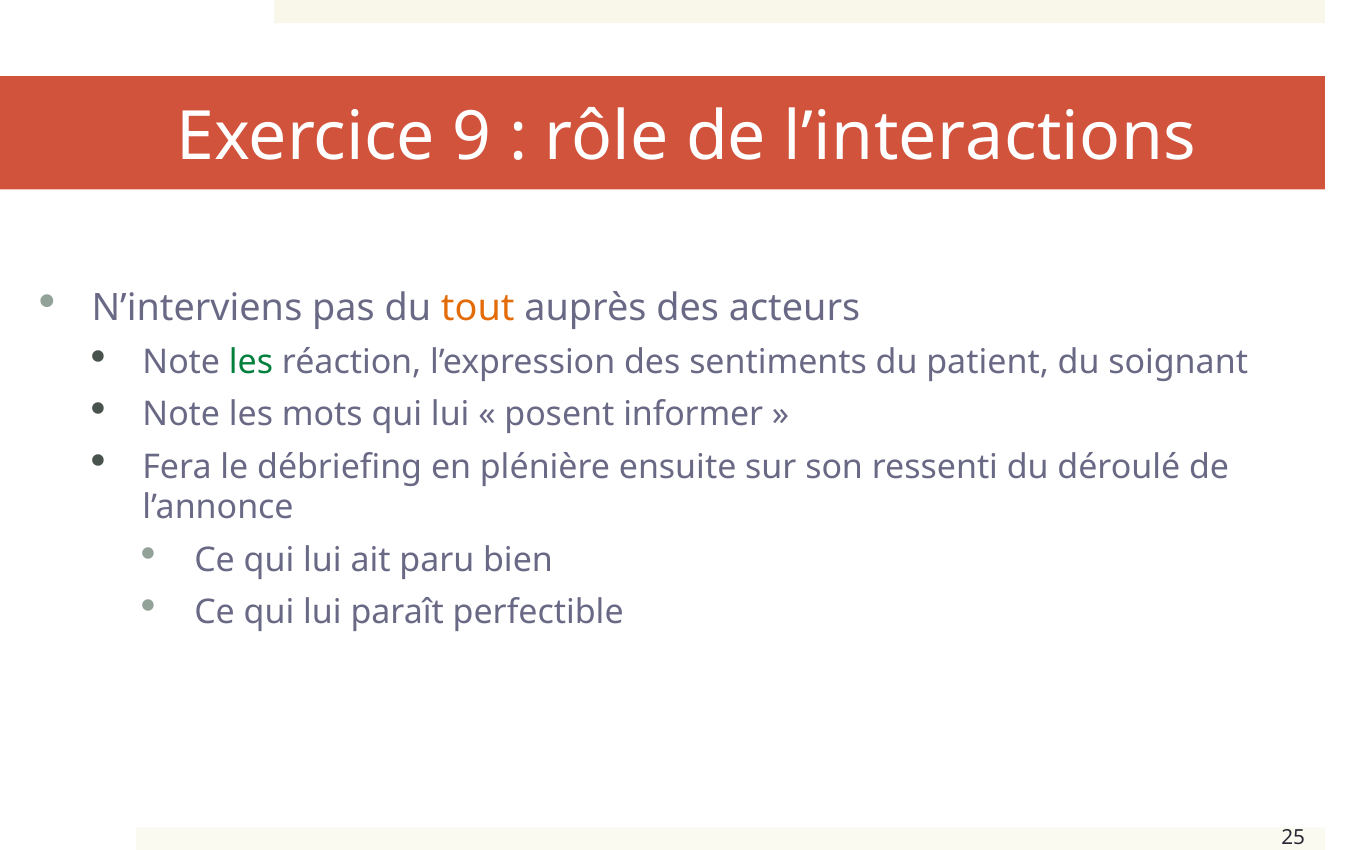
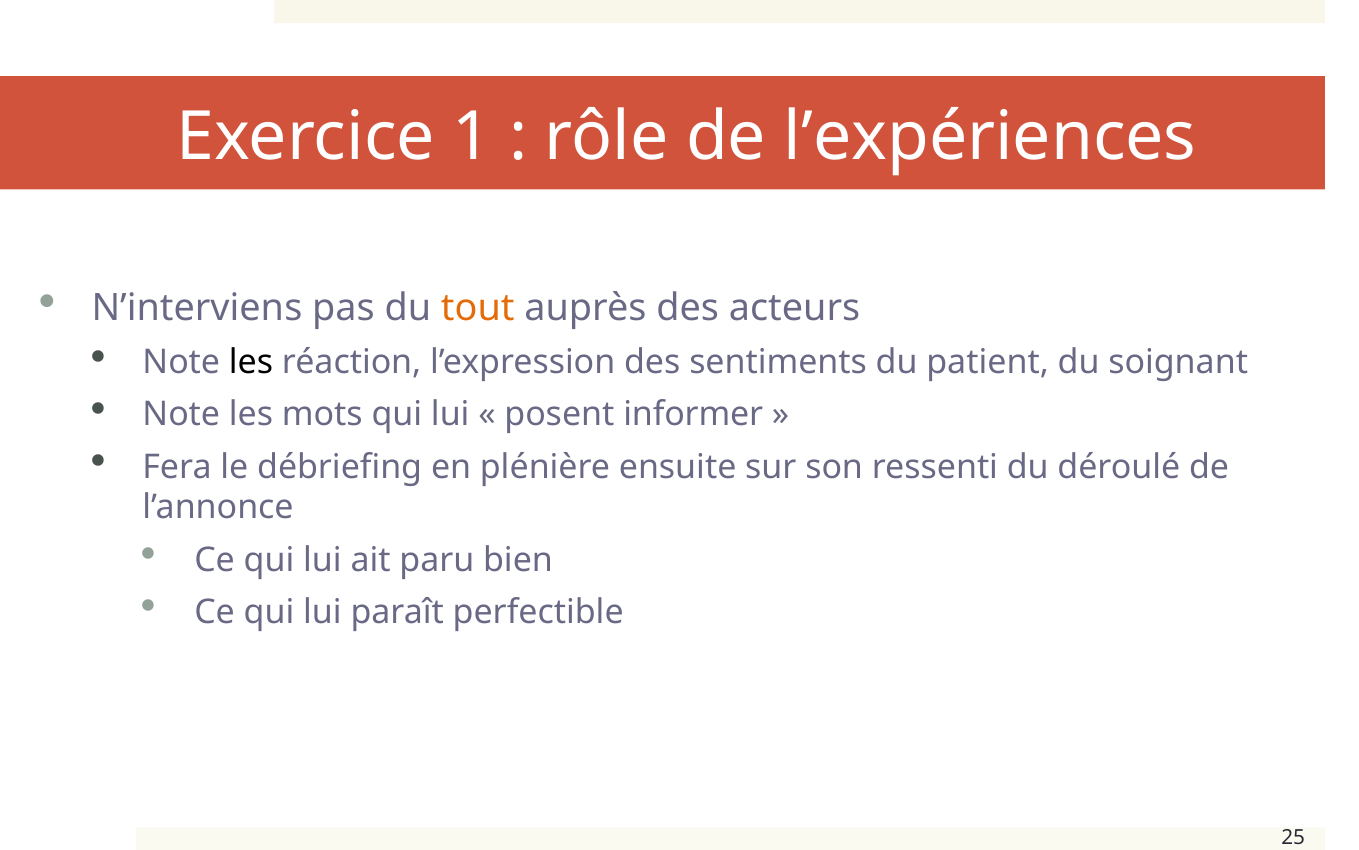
9: 9 -> 1 (472, 137)
l’interactions: l’interactions -> l’expériences (990, 137)
les colour: green -> black (251, 362)
